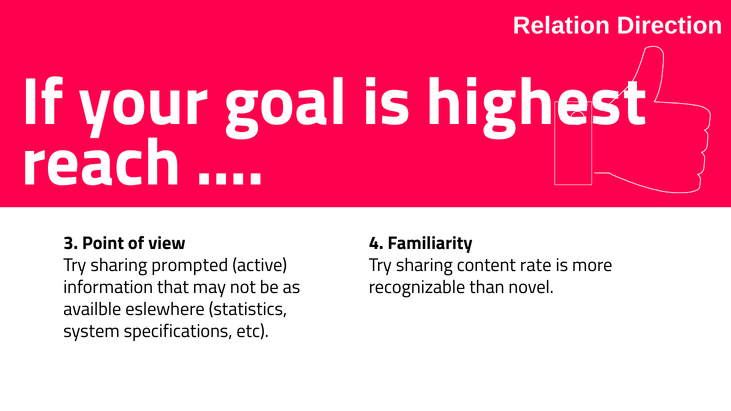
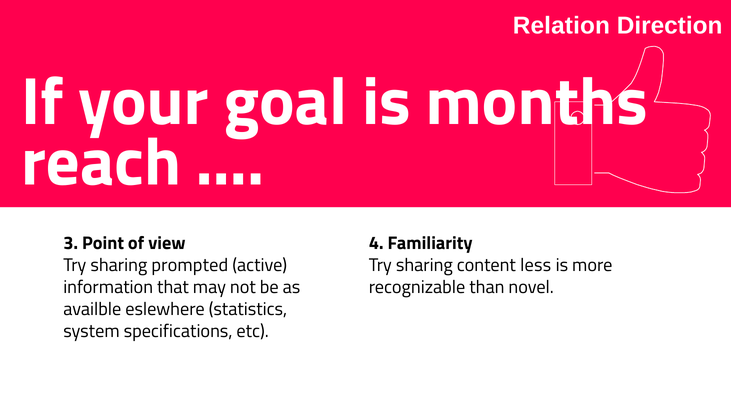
highest: highest -> months (537, 102)
rate: rate -> less (536, 265)
